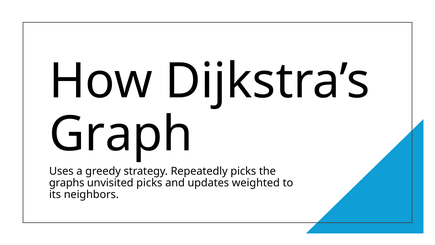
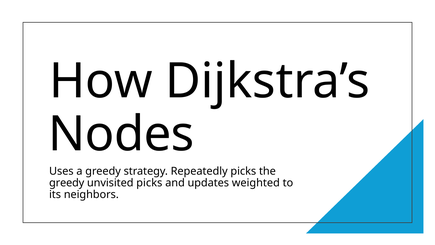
Graph: Graph -> Nodes (121, 134)
graphs: graphs -> greedy (67, 183)
